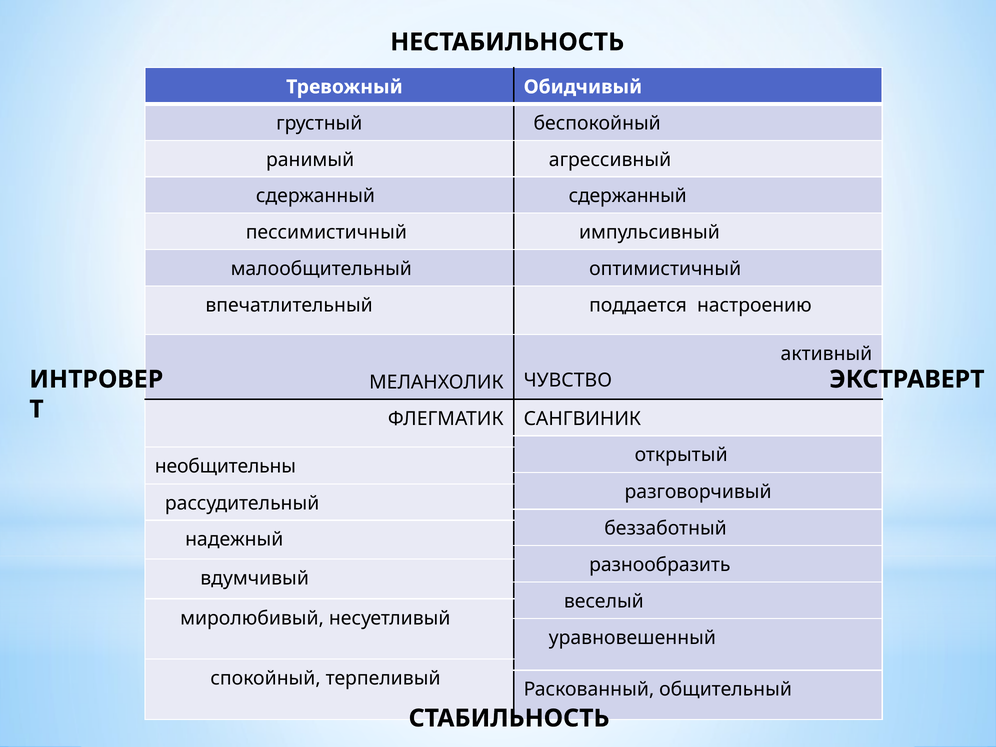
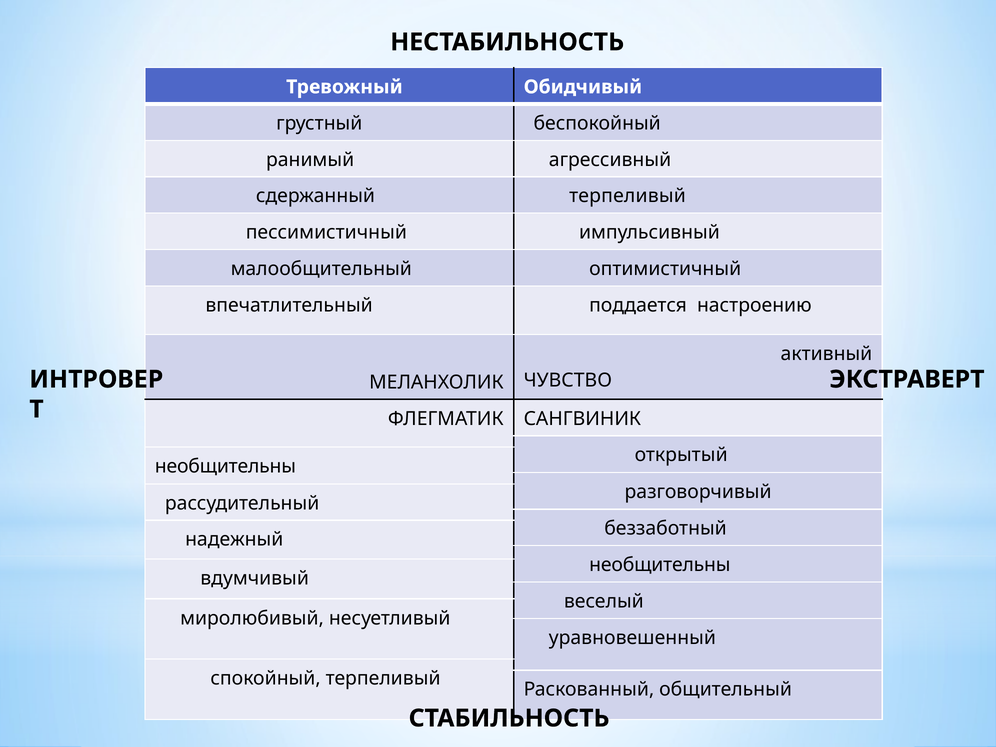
сдержанный сдержанный: сдержанный -> терпеливый (627, 196)
разнообразить: разнообразить -> необщительны (660, 565)
